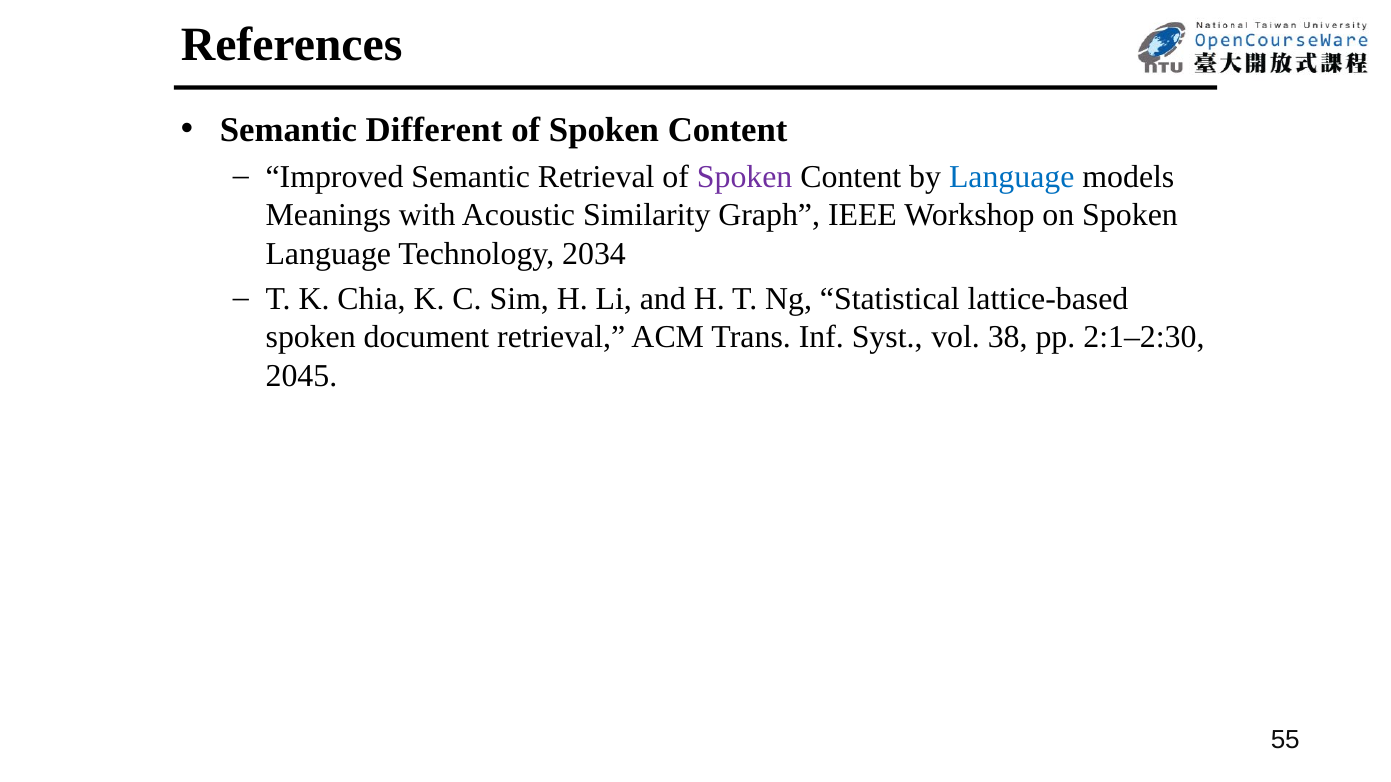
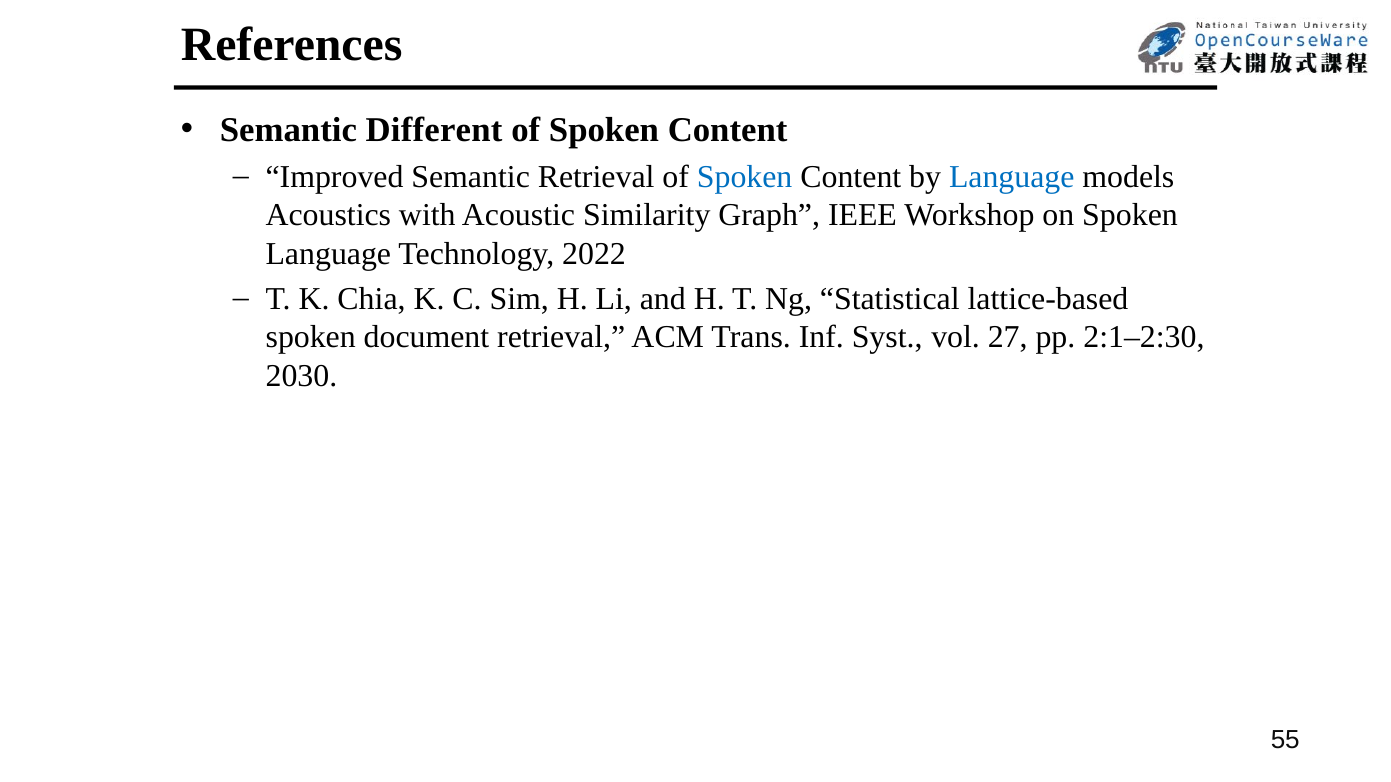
Spoken colour: purple -> blue (745, 177)
Meanings: Meanings -> Acoustics (328, 216)
2034: 2034 -> 2022 (594, 254)
38: 38 -> 27 (1008, 338)
2045: 2045 -> 2030 (301, 376)
